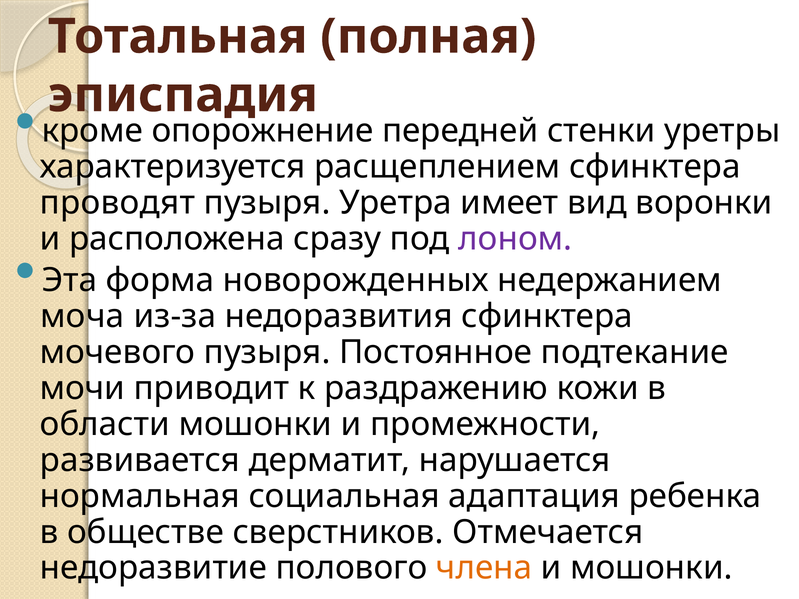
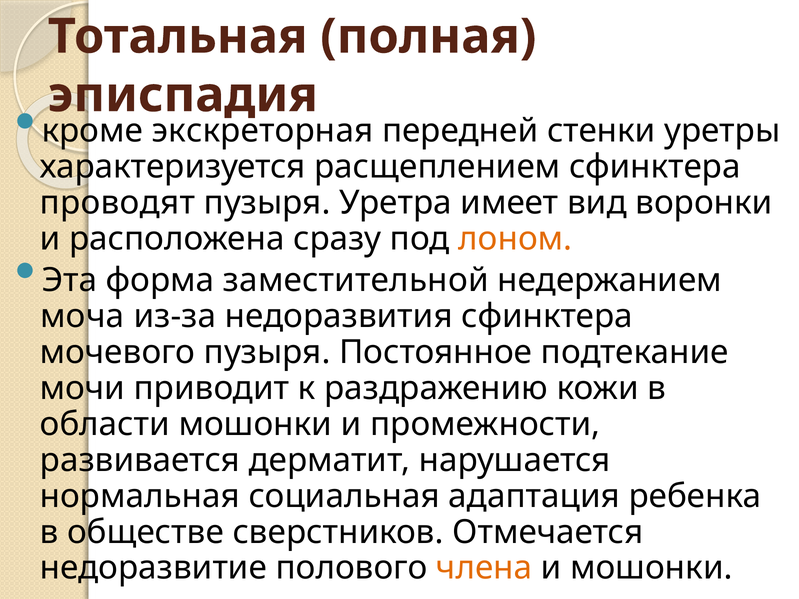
опорожнение: опорожнение -> экскреторная (263, 131)
лоном colour: purple -> orange (515, 239)
новорожденных: новорожденных -> заместительной (356, 281)
